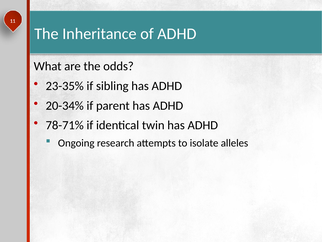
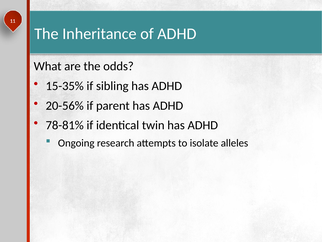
23-35%: 23-35% -> 15-35% (65, 86)
20-34%: 20-34% -> 20-56% (65, 105)
78-71%: 78-71% -> 78-81% (65, 125)
